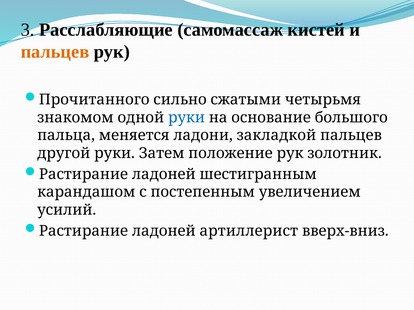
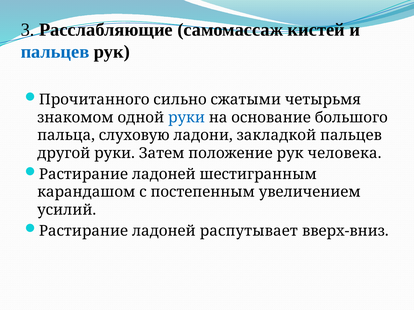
пальцев colour: orange -> blue (55, 52)
меняется: меняется -> слуховую (134, 136)
золотник: золотник -> человека (345, 153)
артиллерист: артиллерист -> распутывает (249, 231)
